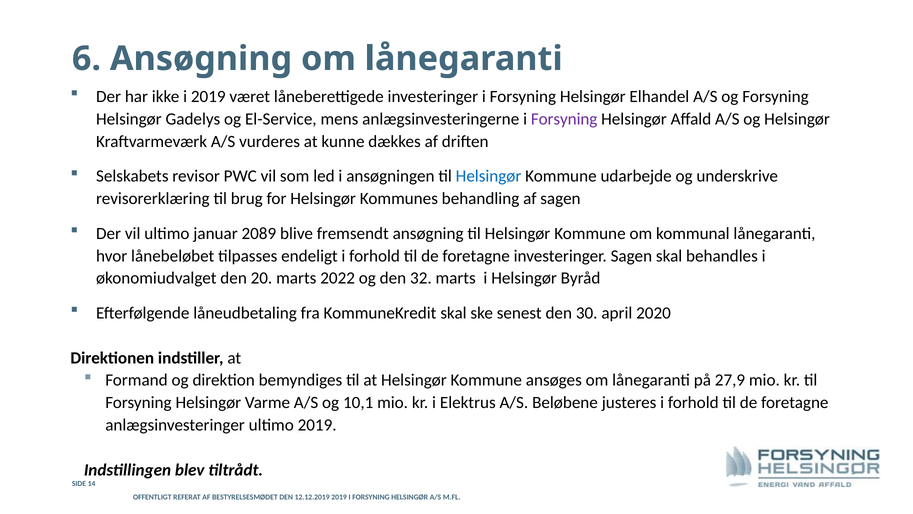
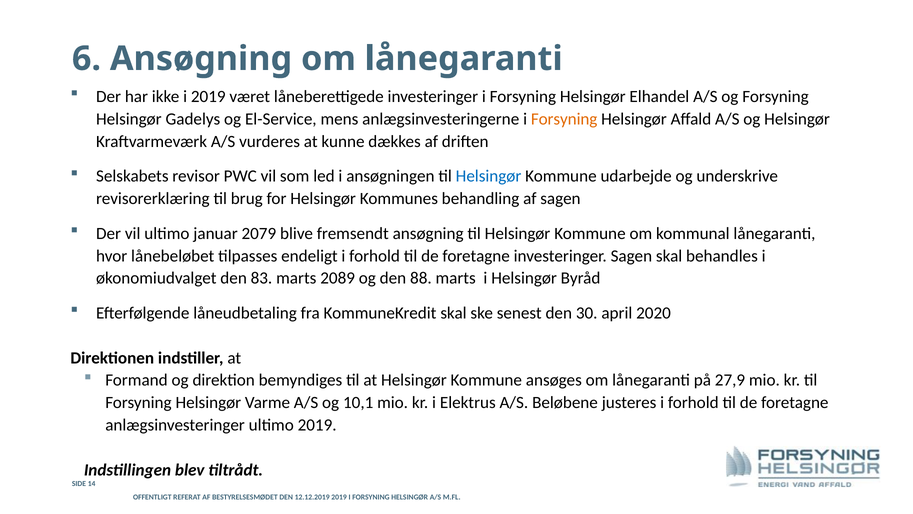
Forsyning colour: purple -> orange (564, 119)
2089: 2089 -> 2079 (259, 233)
20: 20 -> 83 (261, 278)
2022: 2022 -> 2089 (338, 278)
32: 32 -> 88 (421, 278)
